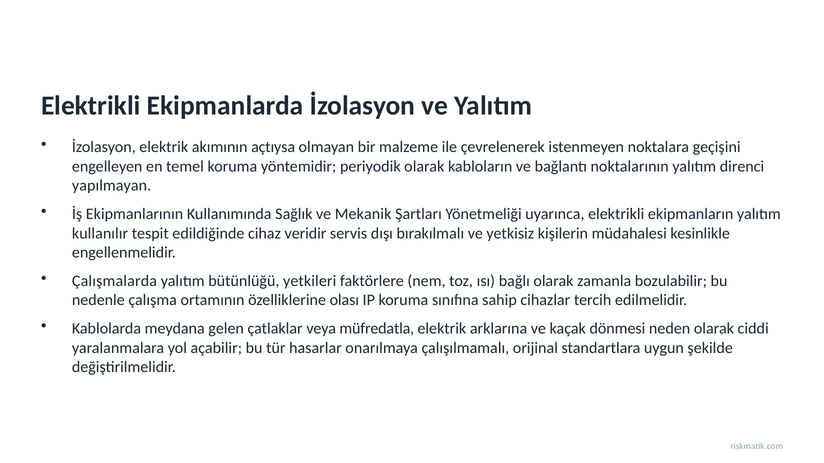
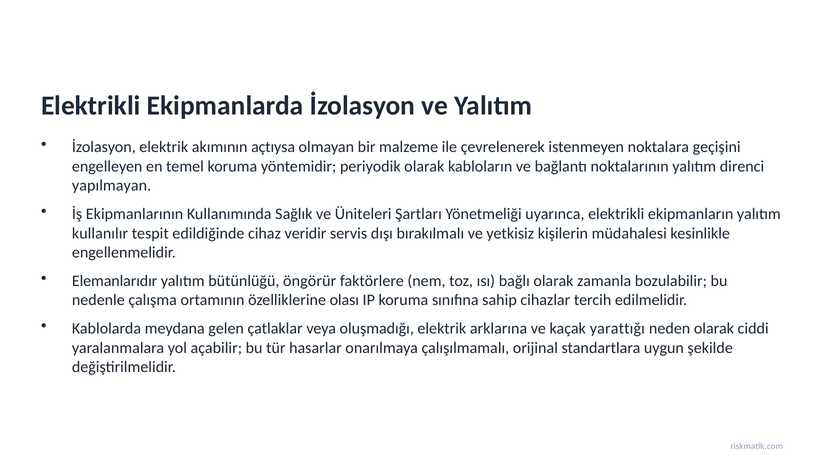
Mekanik: Mekanik -> Üniteleri (363, 214)
Çalışmalarda: Çalışmalarda -> Elemanlarıdır (115, 281)
yetkileri: yetkileri -> öngörür (310, 281)
müfredatla: müfredatla -> oluşmadığı (377, 329)
dönmesi: dönmesi -> yarattığı (617, 329)
